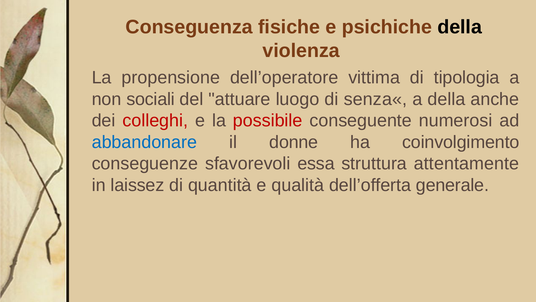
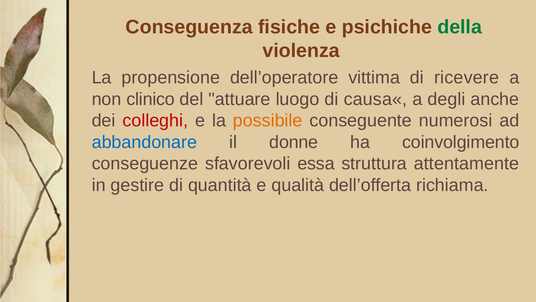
della colour: black -> green (460, 27)
tipologia: tipologia -> ricevere (467, 78)
sociali: sociali -> clinico (151, 99)
senza«: senza« -> causa« (375, 99)
a della: della -> degli (446, 99)
possibile colour: red -> orange (268, 121)
laissez: laissez -> gestire (137, 185)
generale: generale -> richiama (452, 185)
